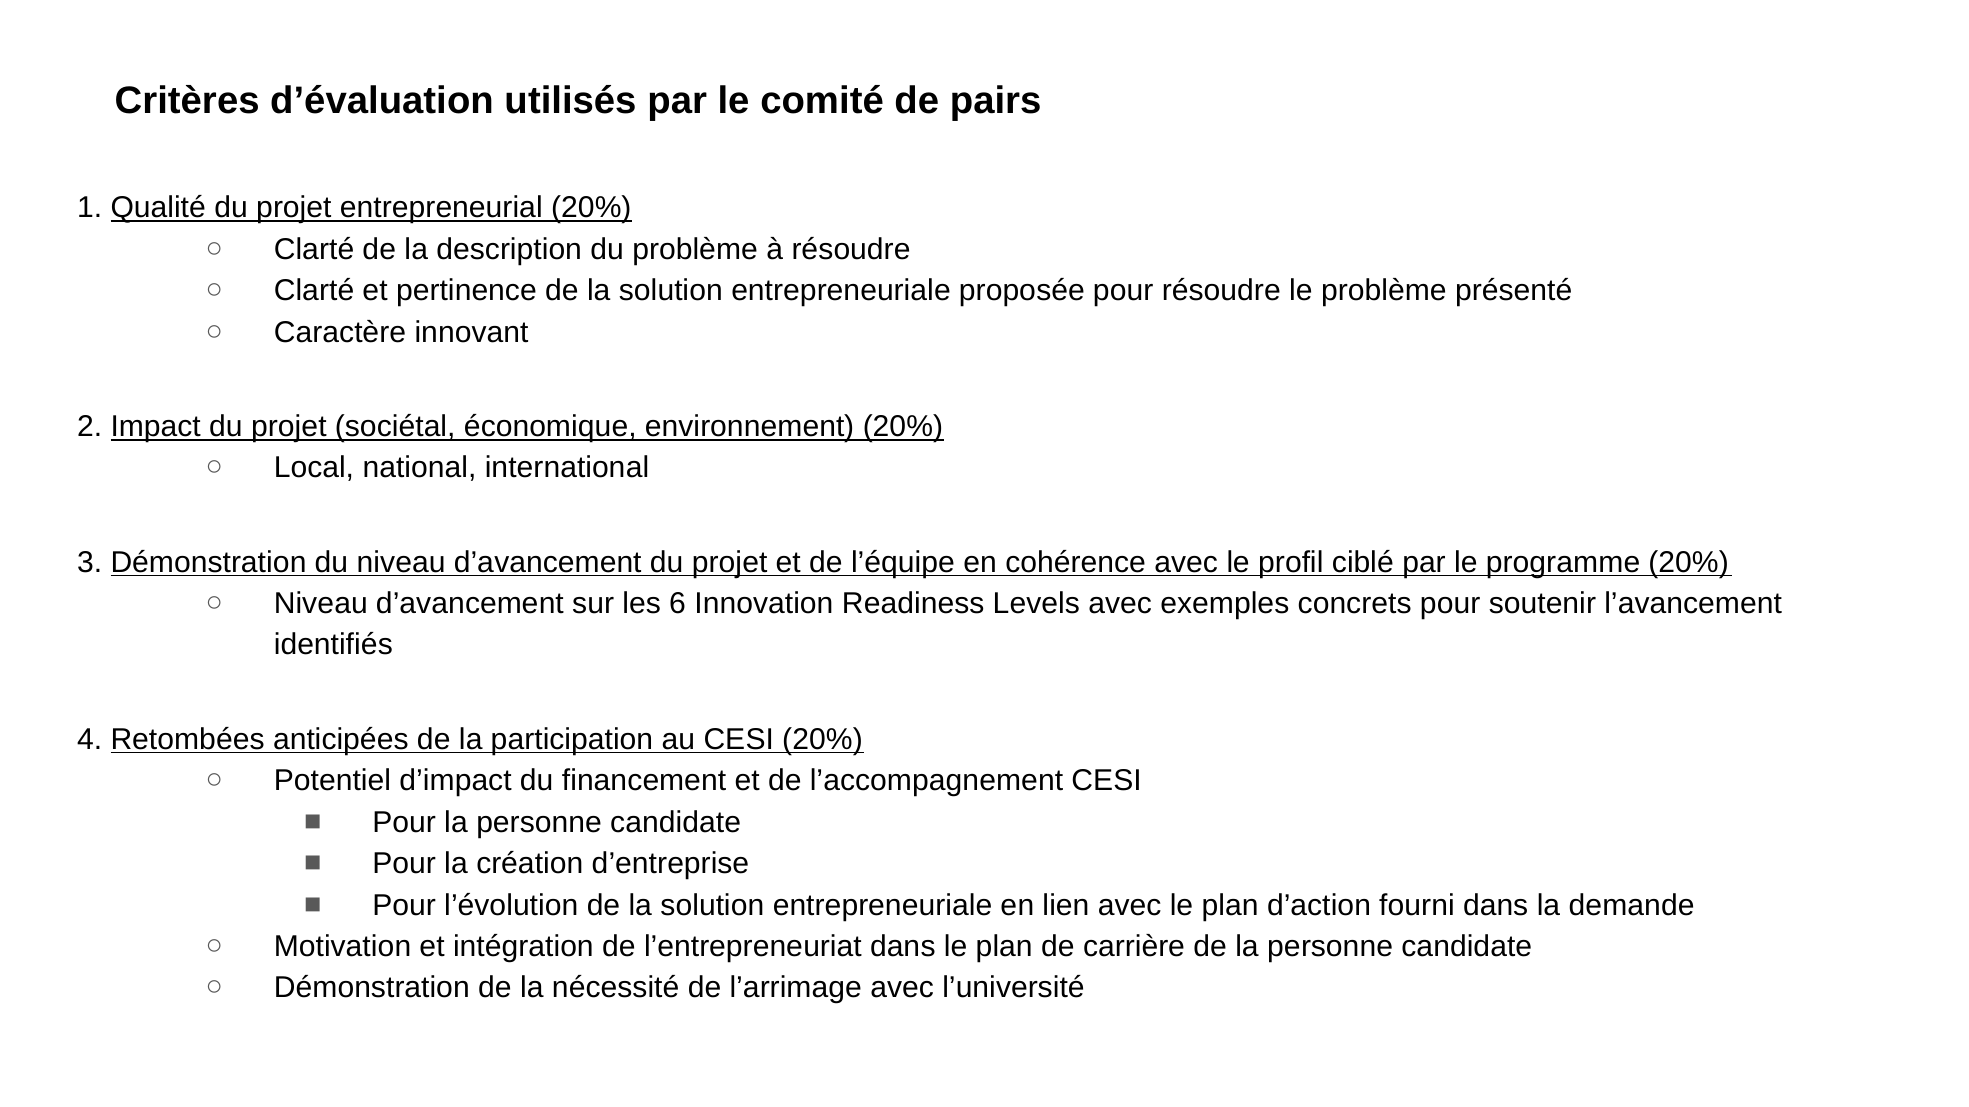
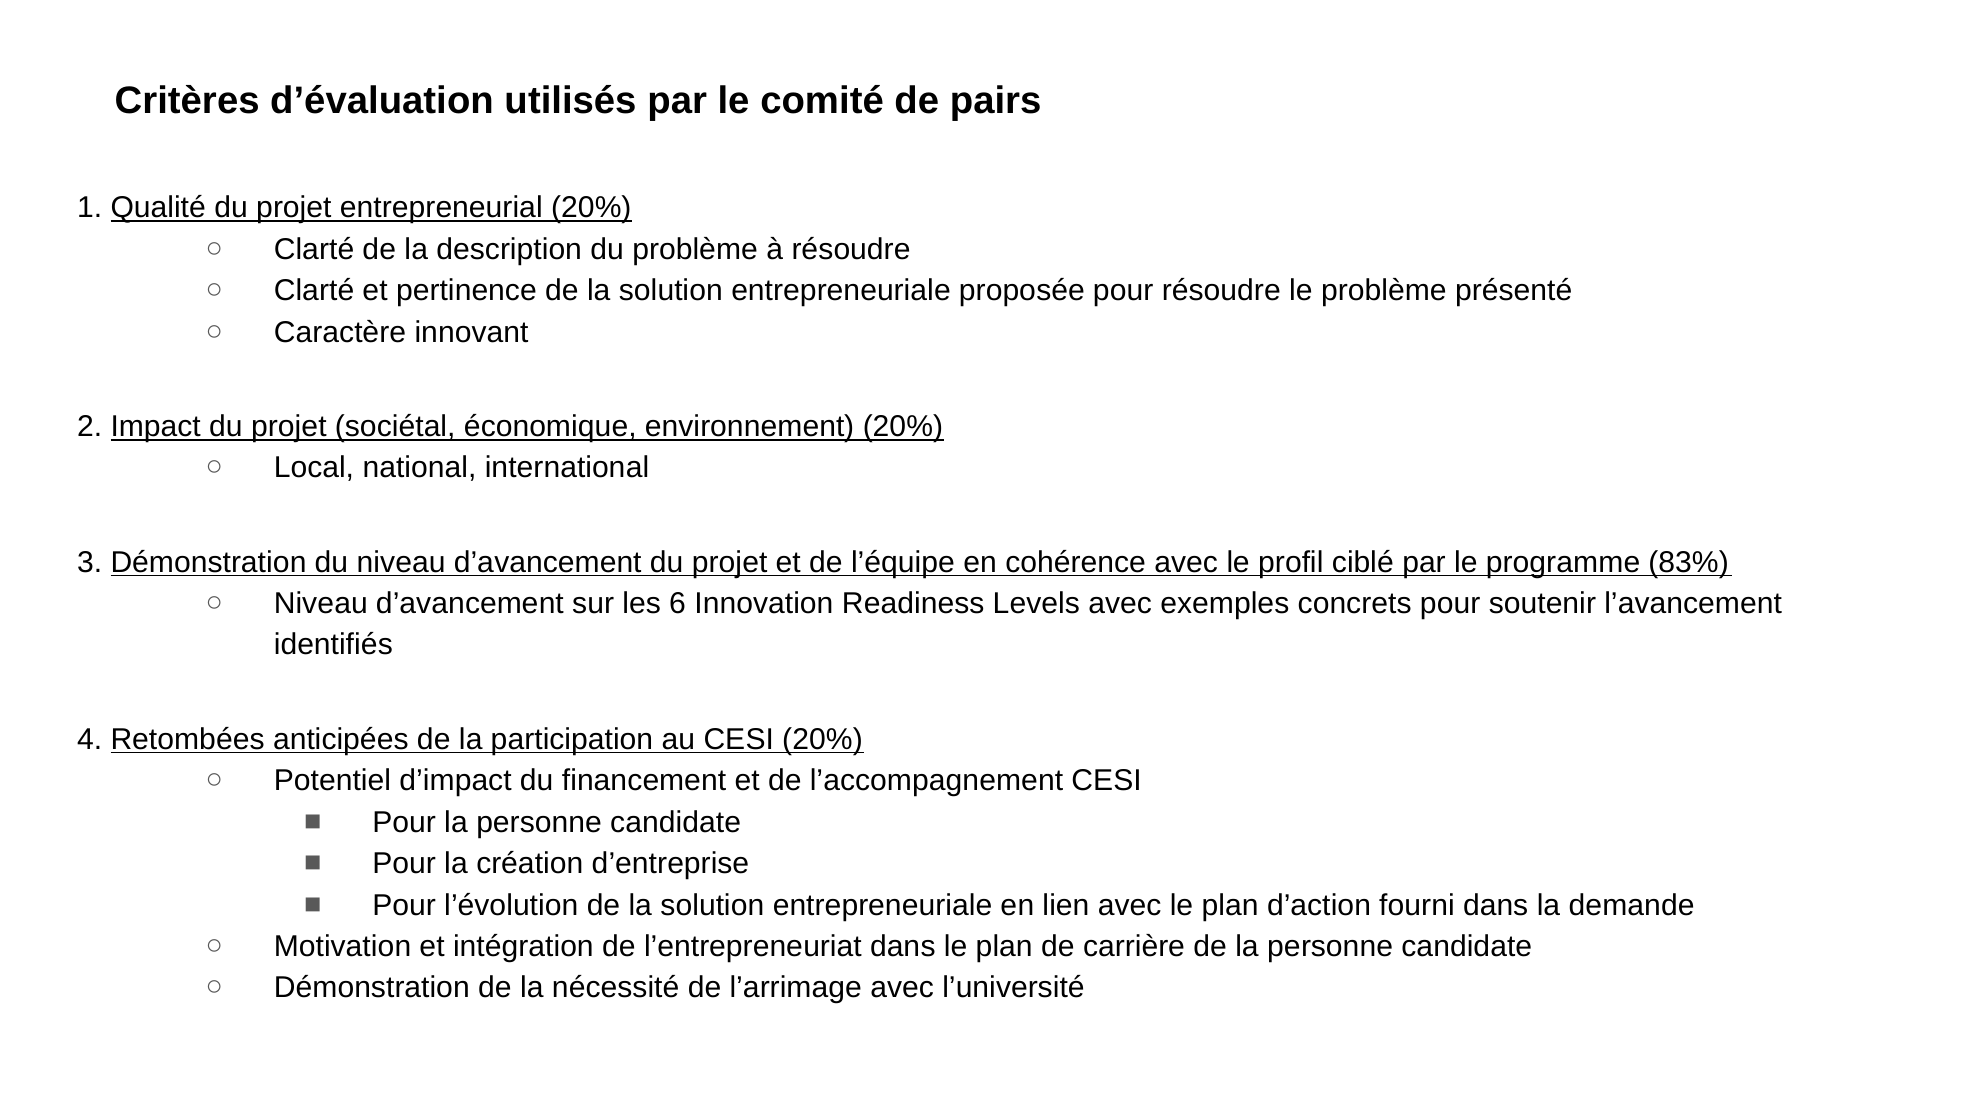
programme 20%: 20% -> 83% (1689, 562)
